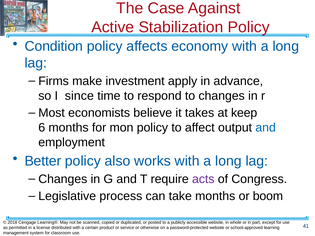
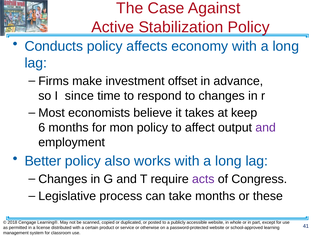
Condition: Condition -> Conducts (54, 46)
apply: apply -> offset (183, 81)
and colour: blue -> purple (266, 128)
boom: boom -> these (268, 196)
